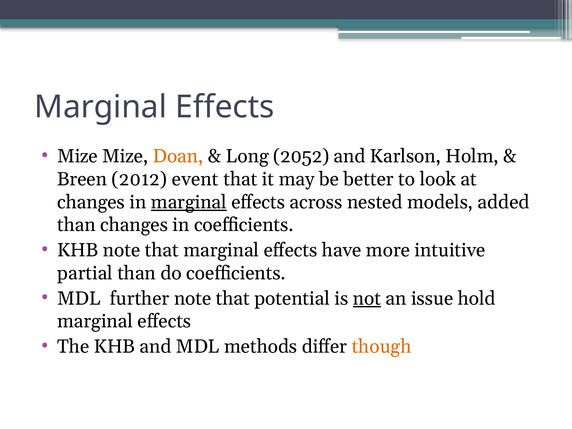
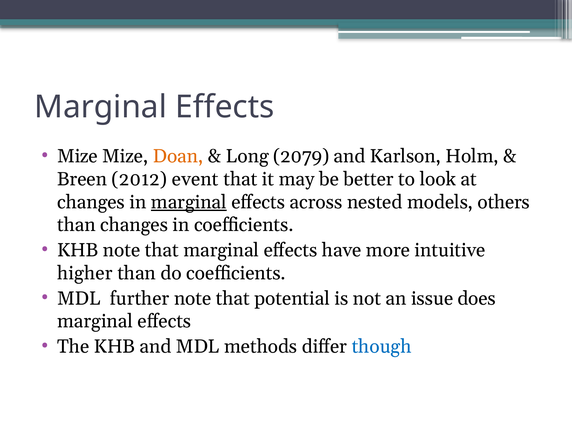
2052: 2052 -> 2079 (301, 156)
added: added -> others (504, 202)
partial: partial -> higher (85, 273)
not underline: present -> none (367, 298)
hold: hold -> does (477, 298)
though colour: orange -> blue (382, 347)
